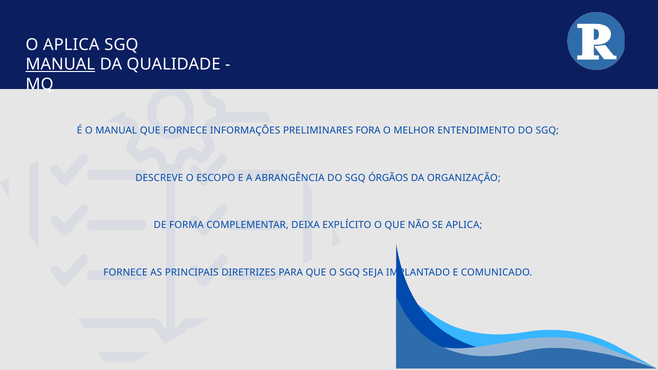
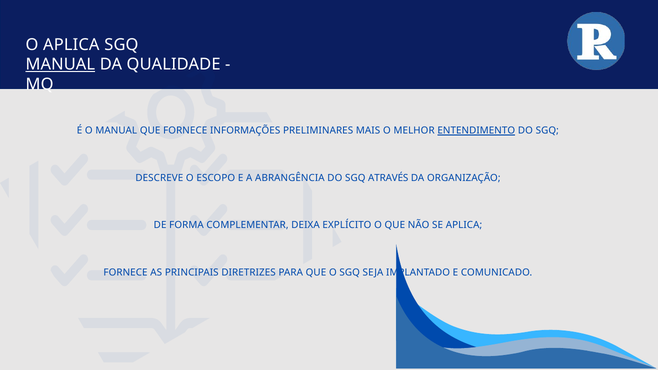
FORA: FORA -> MAIS (368, 131)
ENTENDIMENTO underline: none -> present (476, 131)
ÓRGÃOS: ÓRGÃOS -> ATRAVÉS (388, 178)
